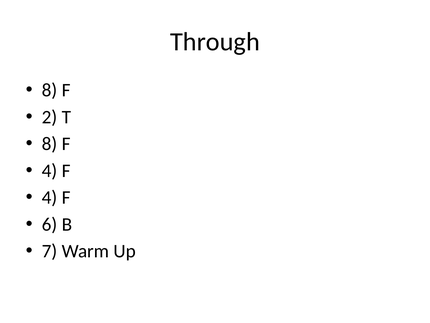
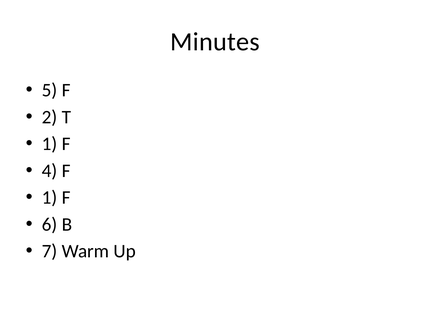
Through: Through -> Minutes (215, 42)
8: 8 -> 5 (50, 90)
8: 8 -> 1 (50, 144)
4: 4 -> 1 (50, 197)
